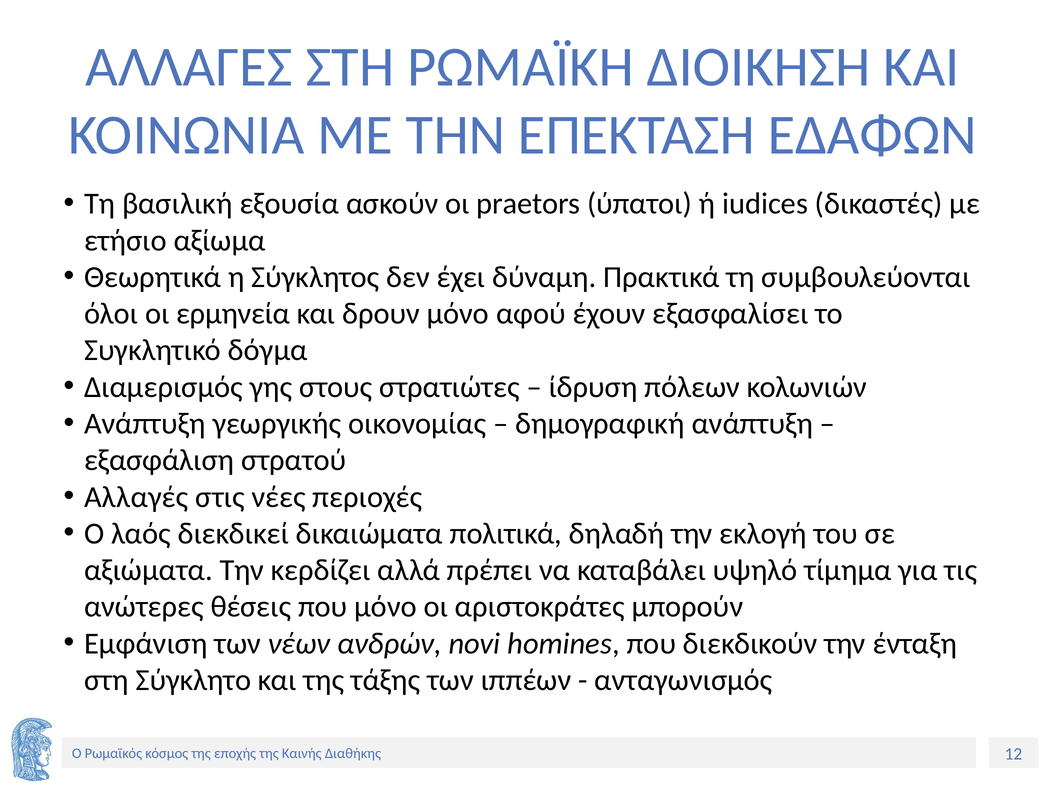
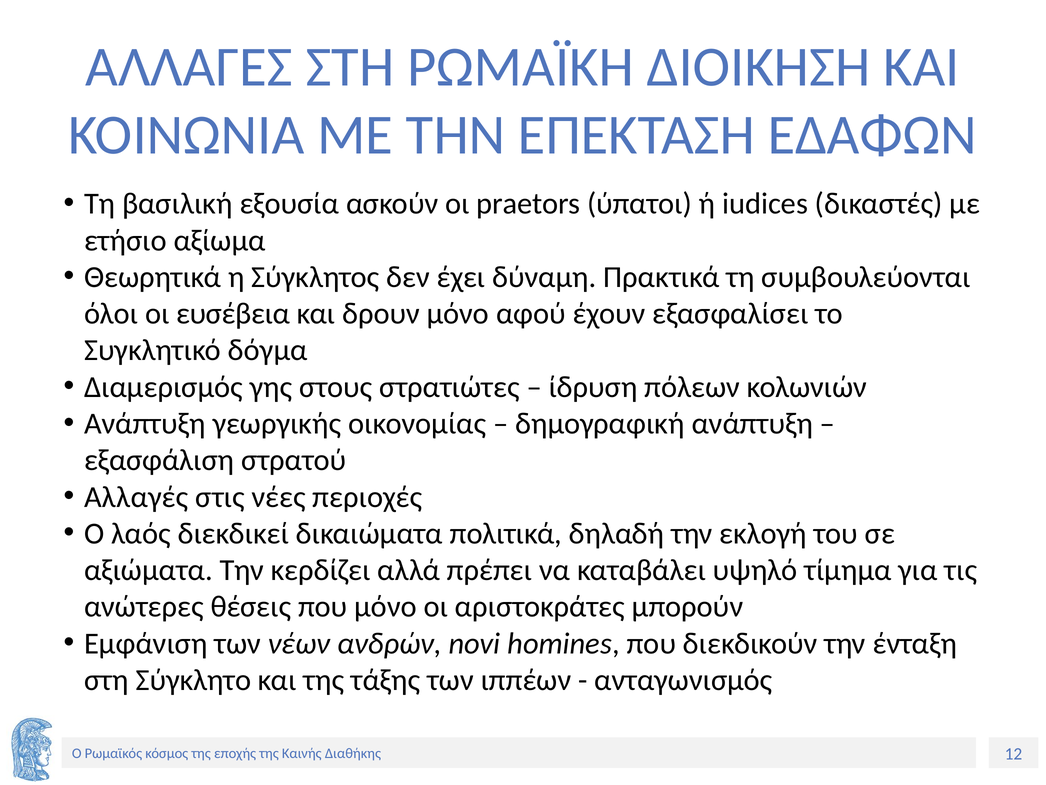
ερμηνεία: ερμηνεία -> ευσέβεια (233, 314)
